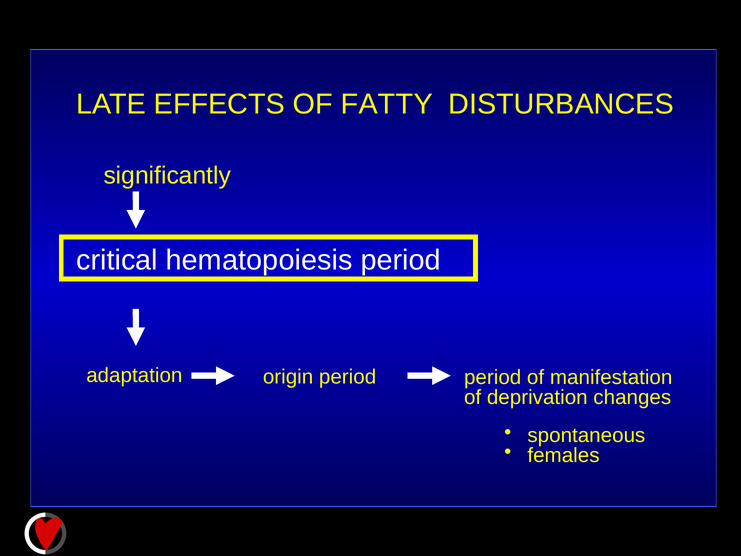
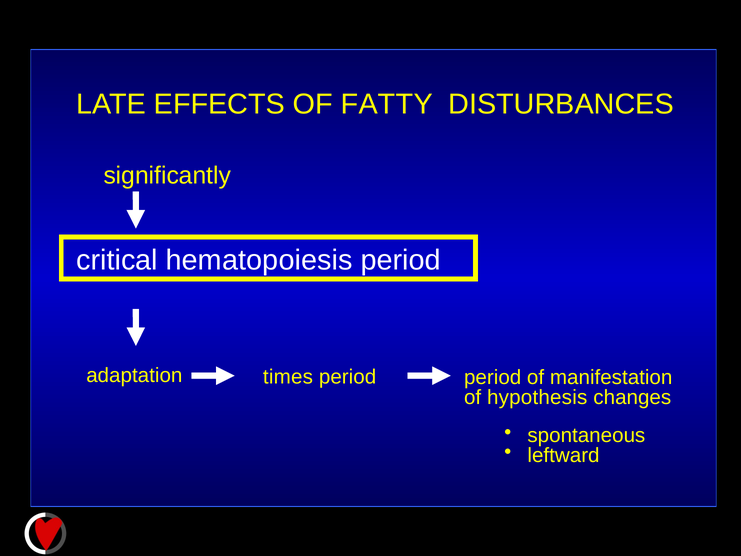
origin: origin -> times (288, 377)
deprivation: deprivation -> hypothesis (537, 397)
females: females -> leftward (564, 455)
